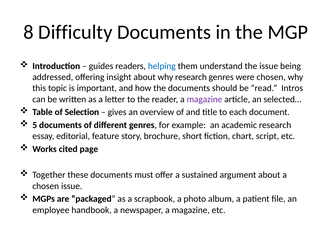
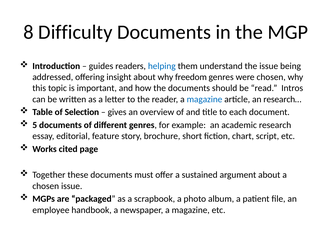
why research: research -> freedom (191, 77)
magazine colour: purple -> blue (205, 99)
selected…: selected… -> research… (282, 99)
